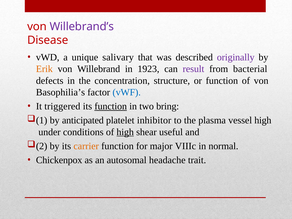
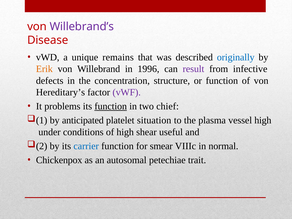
salivary: salivary -> remains (118, 57)
originally colour: purple -> blue (236, 57)
1923: 1923 -> 1996 (148, 69)
bacterial: bacterial -> infective (250, 69)
Basophilia’s: Basophilia’s -> Hereditary’s (60, 92)
vWF colour: blue -> purple (127, 92)
triggered: triggered -> problems (62, 106)
bring: bring -> chief (168, 106)
inhibitor: inhibitor -> situation (154, 120)
high underline: present -> none (125, 132)
carrier colour: orange -> blue (86, 146)
major: major -> smear (161, 146)
headache: headache -> petechiae (167, 160)
